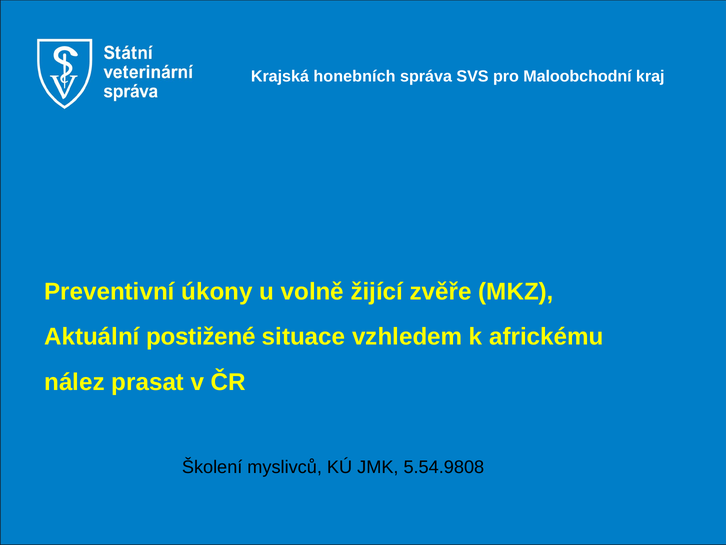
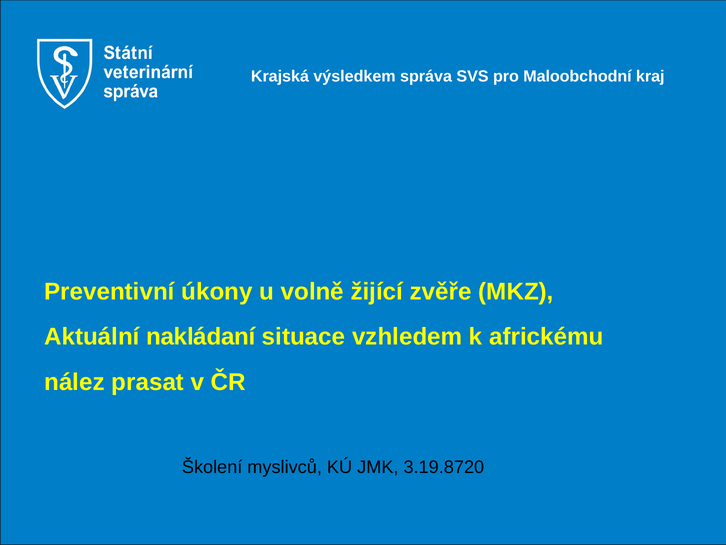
honebních: honebních -> výsledkem (355, 76)
postižené: postižené -> nakládaní (201, 337)
5.54.9808: 5.54.9808 -> 3.19.8720 (444, 467)
